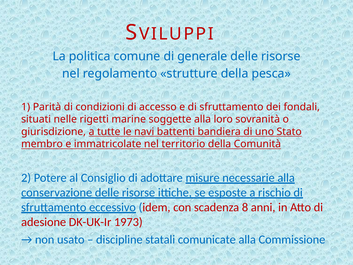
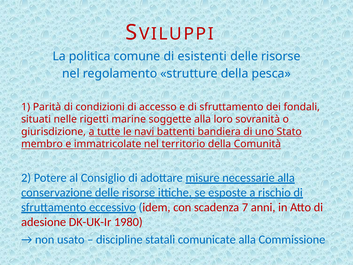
generale: generale -> esistenti (202, 56)
8: 8 -> 7 (245, 207)
1973: 1973 -> 1980 (128, 222)
